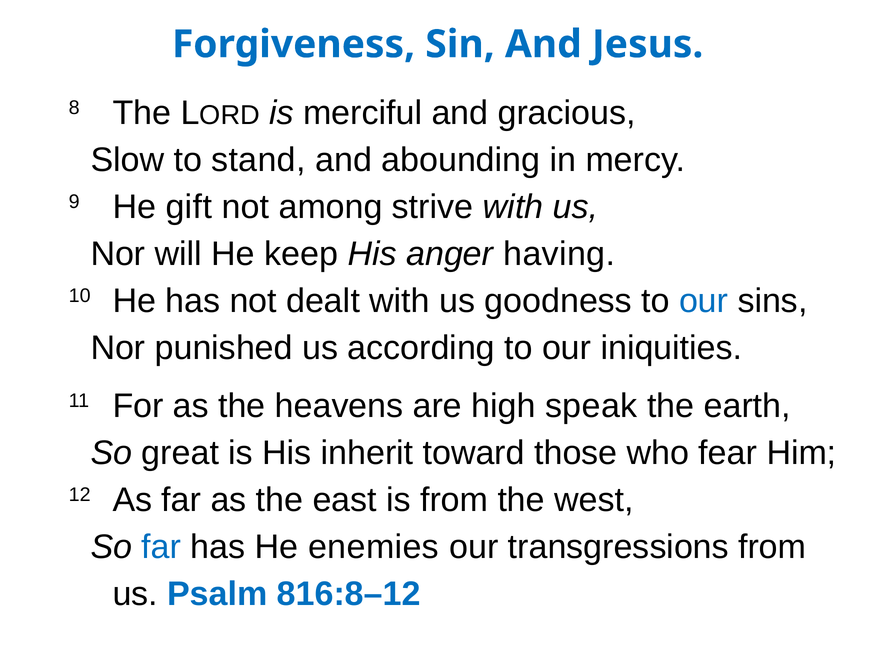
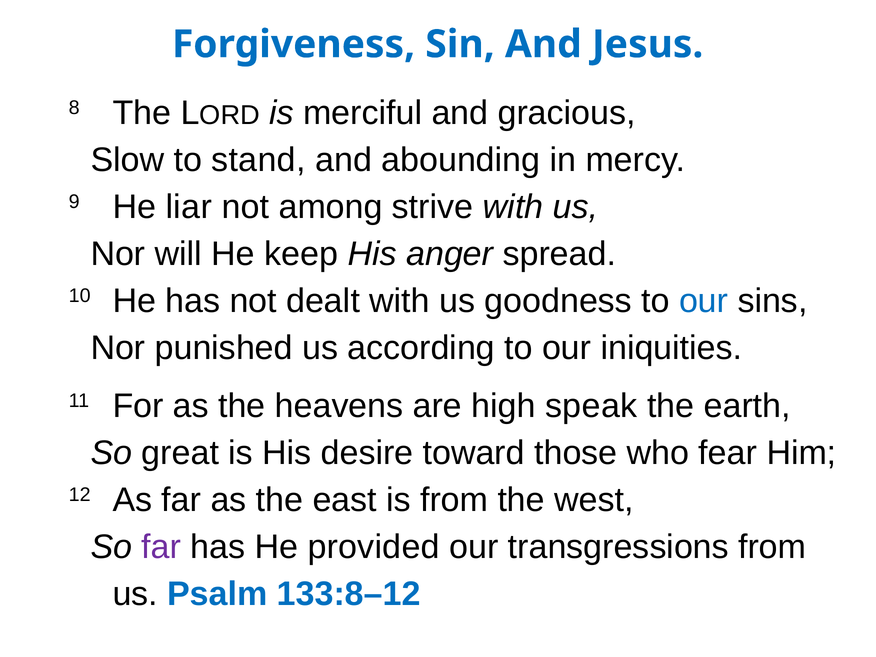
gift: gift -> liar (189, 207)
having: having -> spread (559, 254)
inherit: inherit -> desire (367, 453)
far colour: blue -> purple (161, 547)
enemies: enemies -> provided (374, 547)
816:8–12: 816:8–12 -> 133:8–12 (349, 594)
